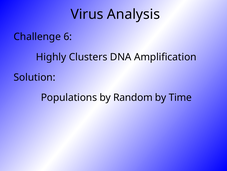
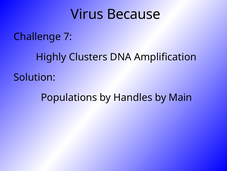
Analysis: Analysis -> Because (134, 14)
6: 6 -> 7 (68, 37)
Random: Random -> Handles (133, 97)
Time: Time -> Main (180, 97)
